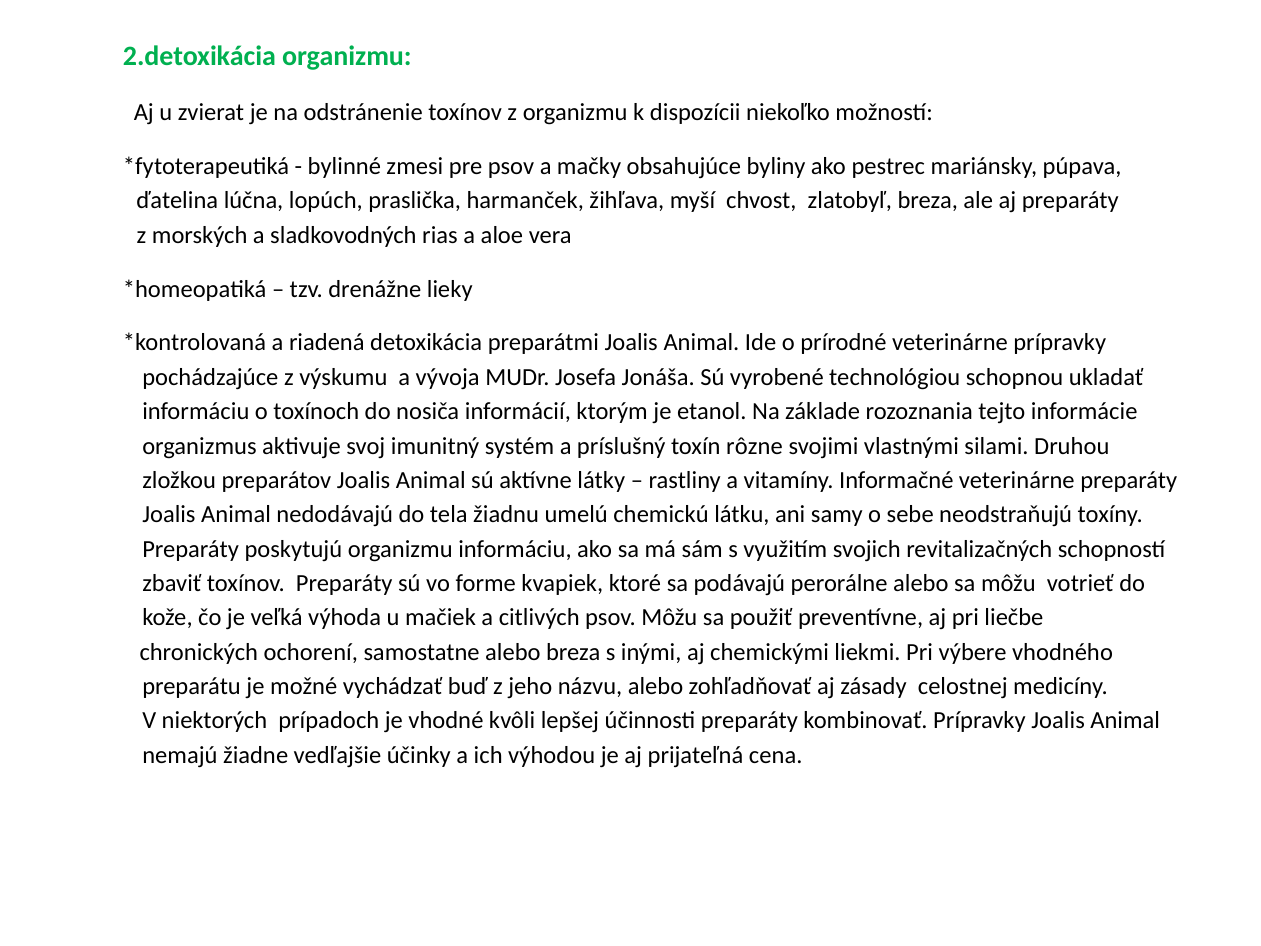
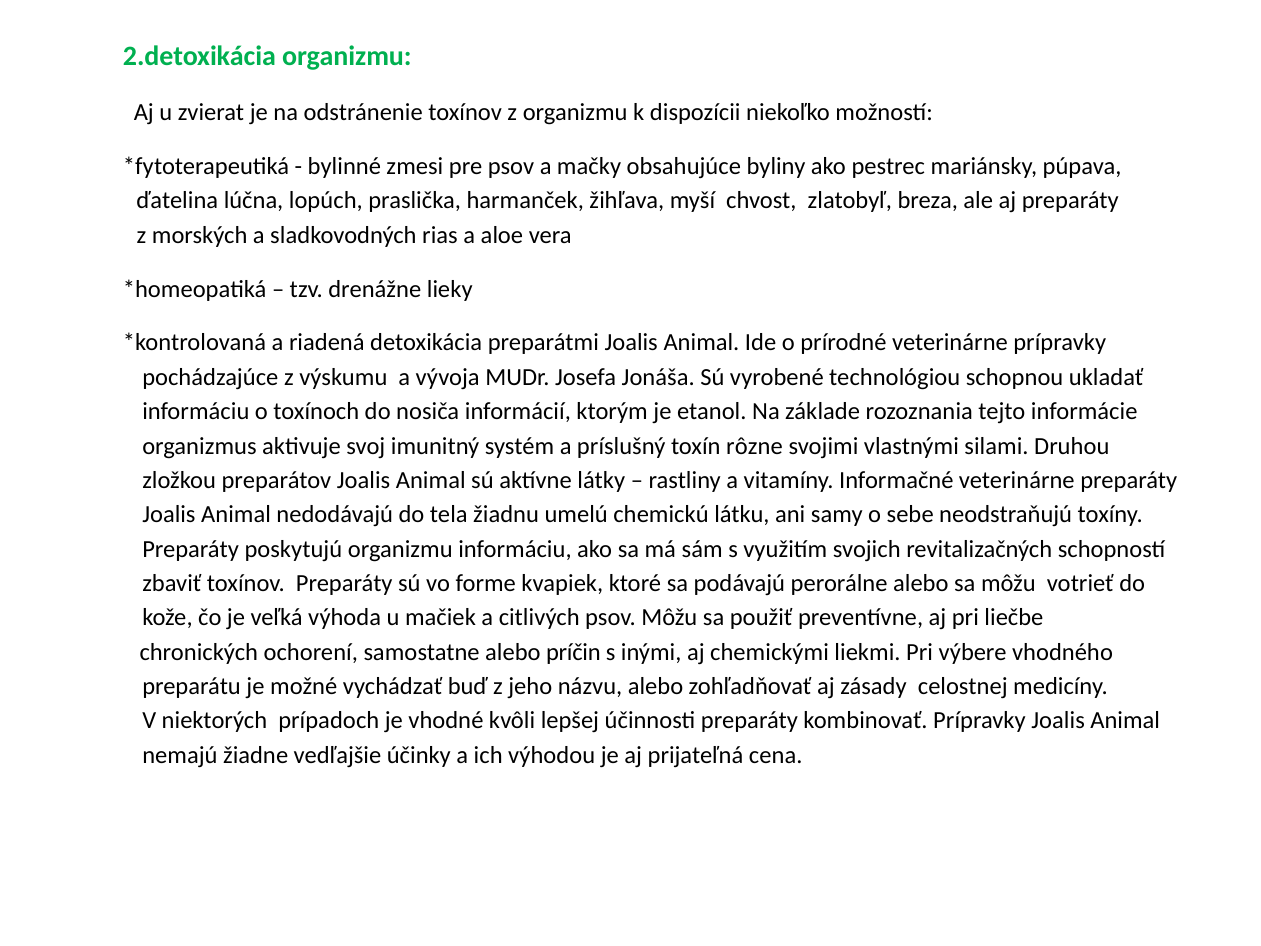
alebo breza: breza -> príčin (573, 652)
